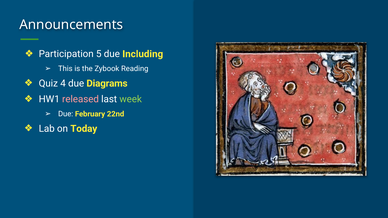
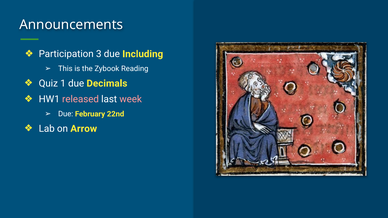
5: 5 -> 3 (99, 54)
4: 4 -> 1 (63, 83)
Diagrams: Diagrams -> Decimals (107, 83)
week colour: light green -> pink (131, 99)
Today: Today -> Arrow (84, 129)
